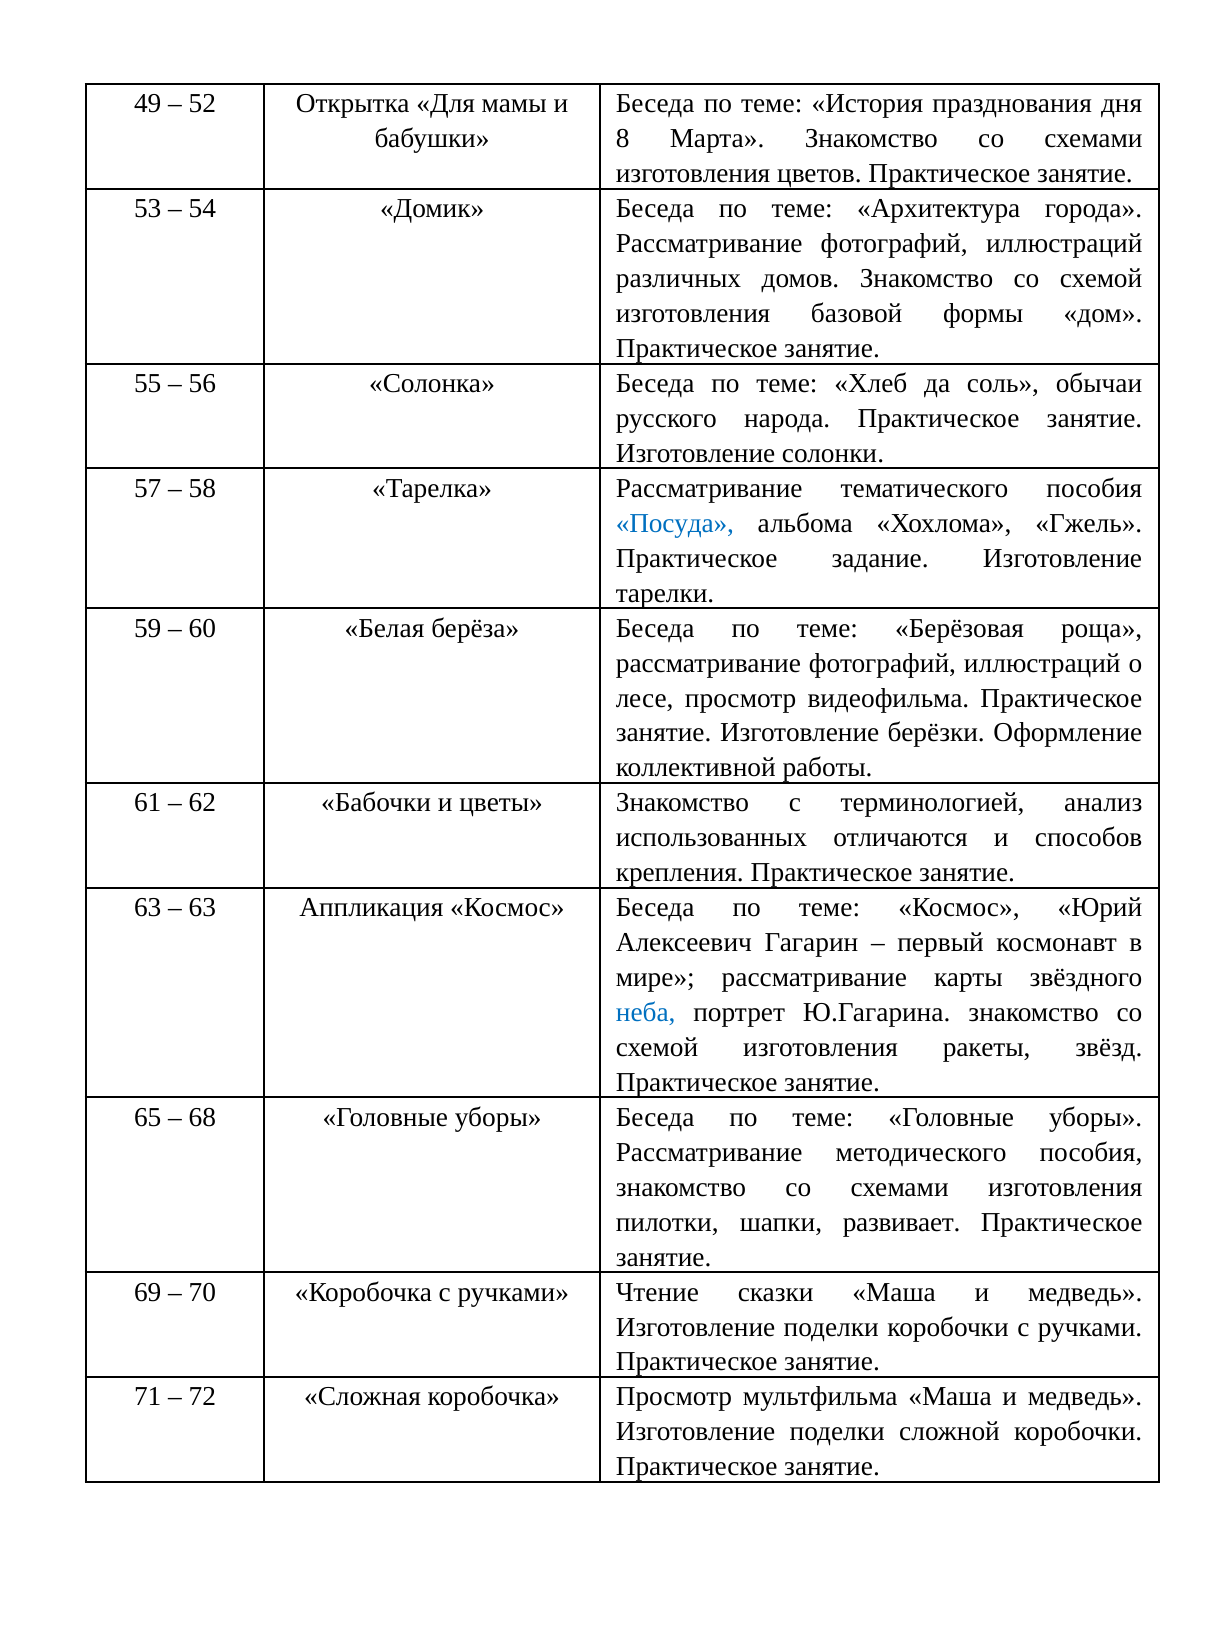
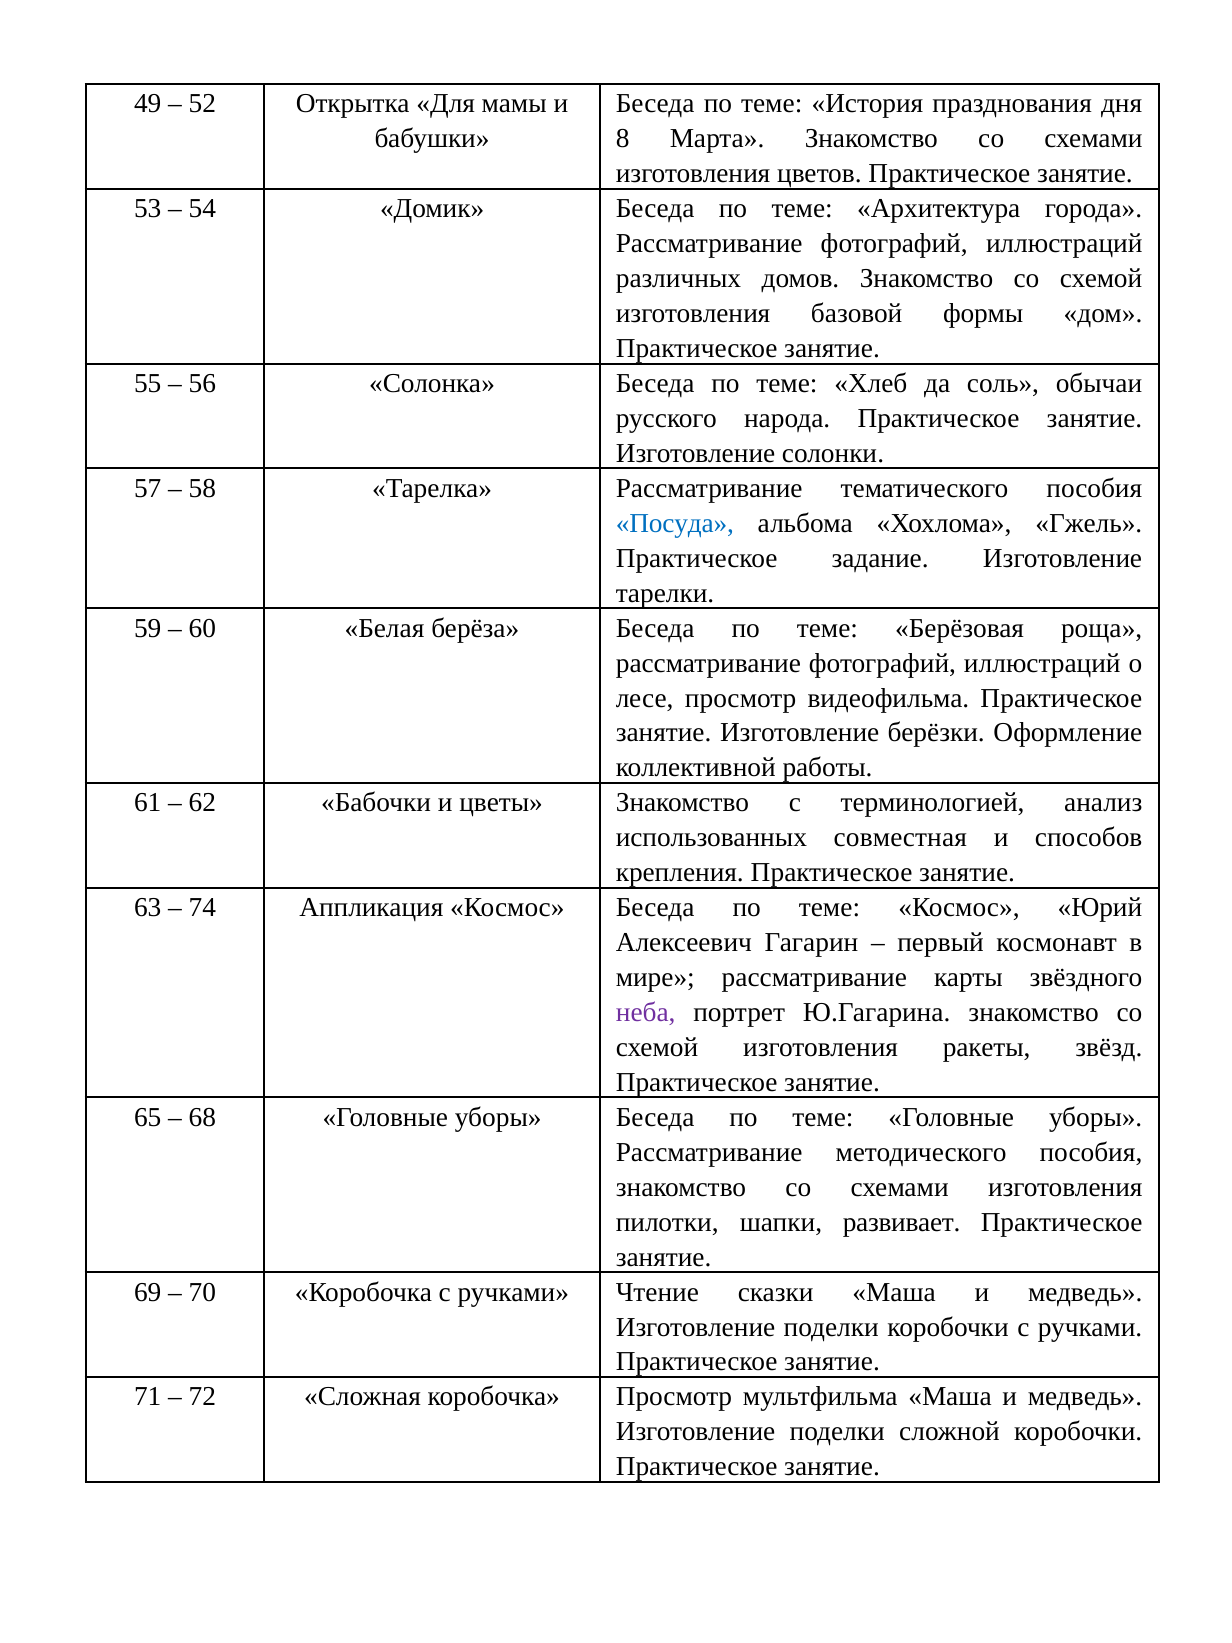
отличаются: отличаются -> совместная (900, 838)
63: 63 -> 74 (202, 908)
неба colour: blue -> purple (646, 1012)
